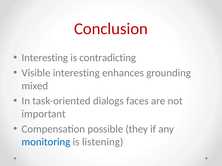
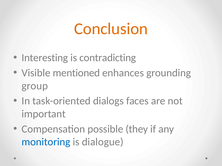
Conclusion colour: red -> orange (111, 29)
Visible interesting: interesting -> mentioned (76, 73)
mixed: mixed -> group (35, 86)
listening: listening -> dialogue (103, 142)
